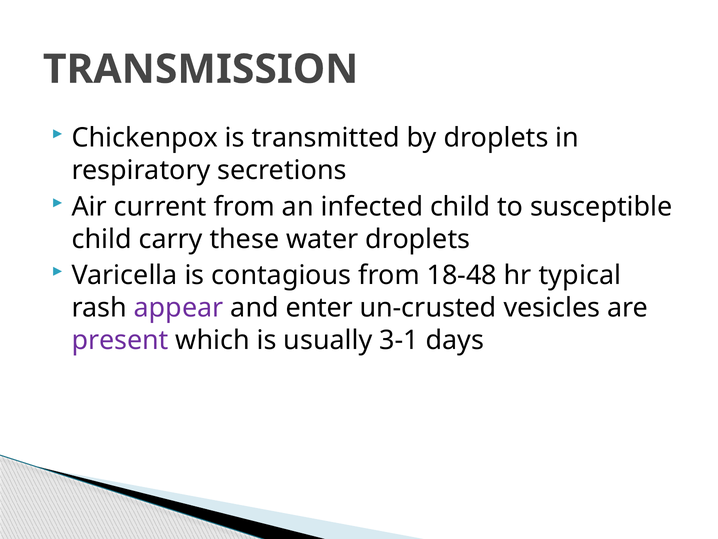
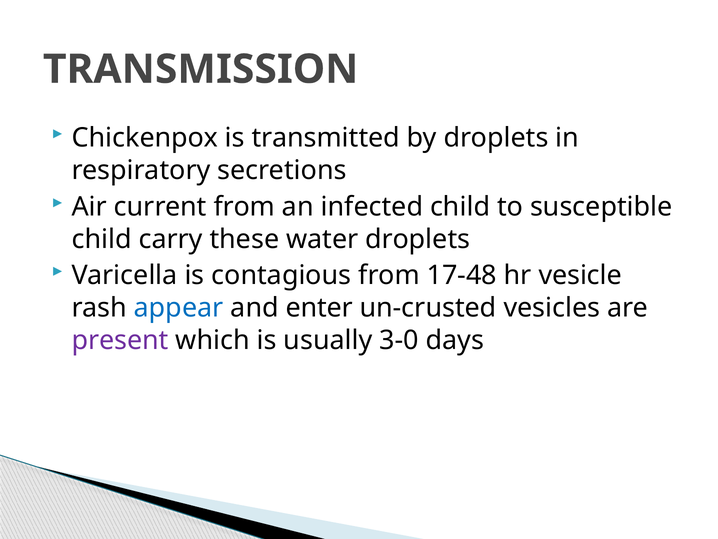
18-48: 18-48 -> 17-48 (462, 275)
typical: typical -> vesicle (580, 275)
appear colour: purple -> blue (179, 308)
3-1: 3-1 -> 3-0 (399, 340)
